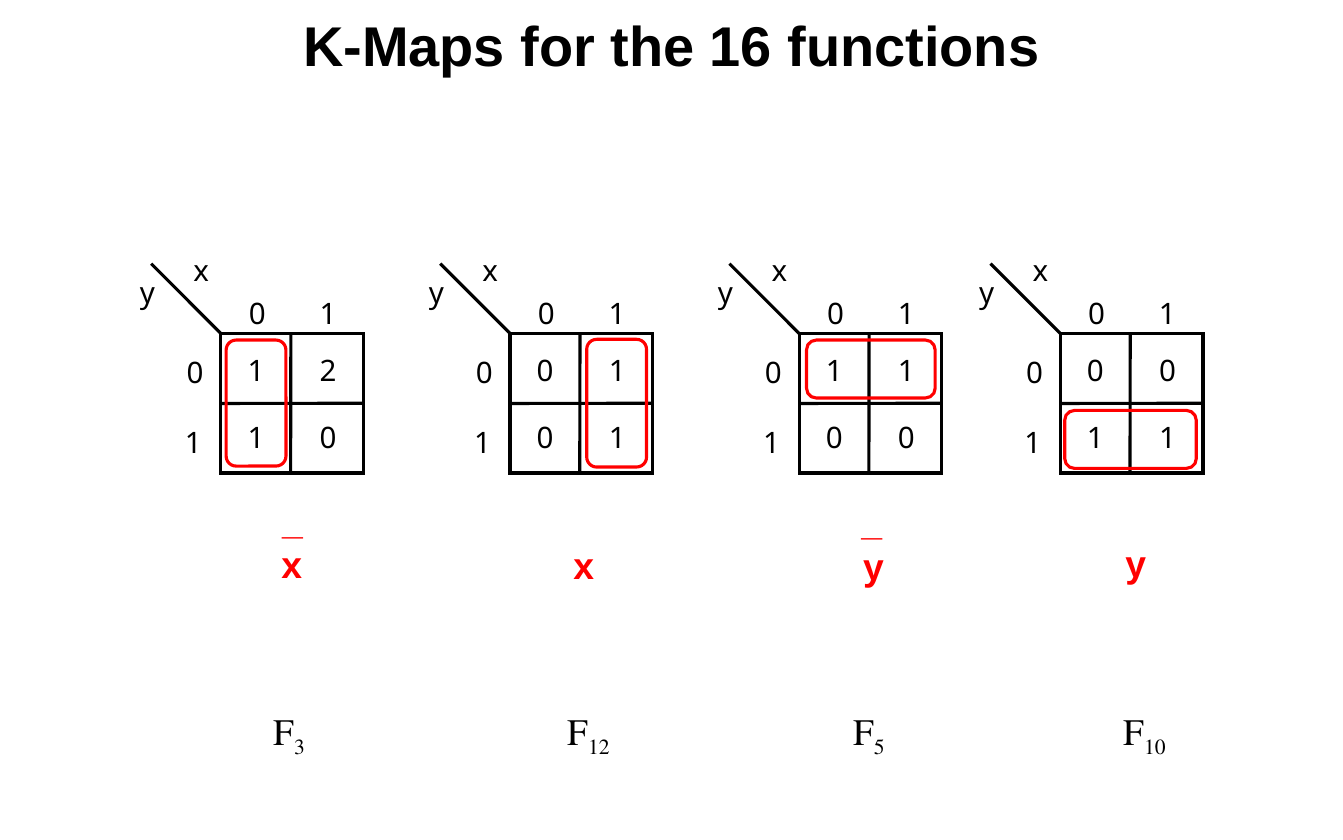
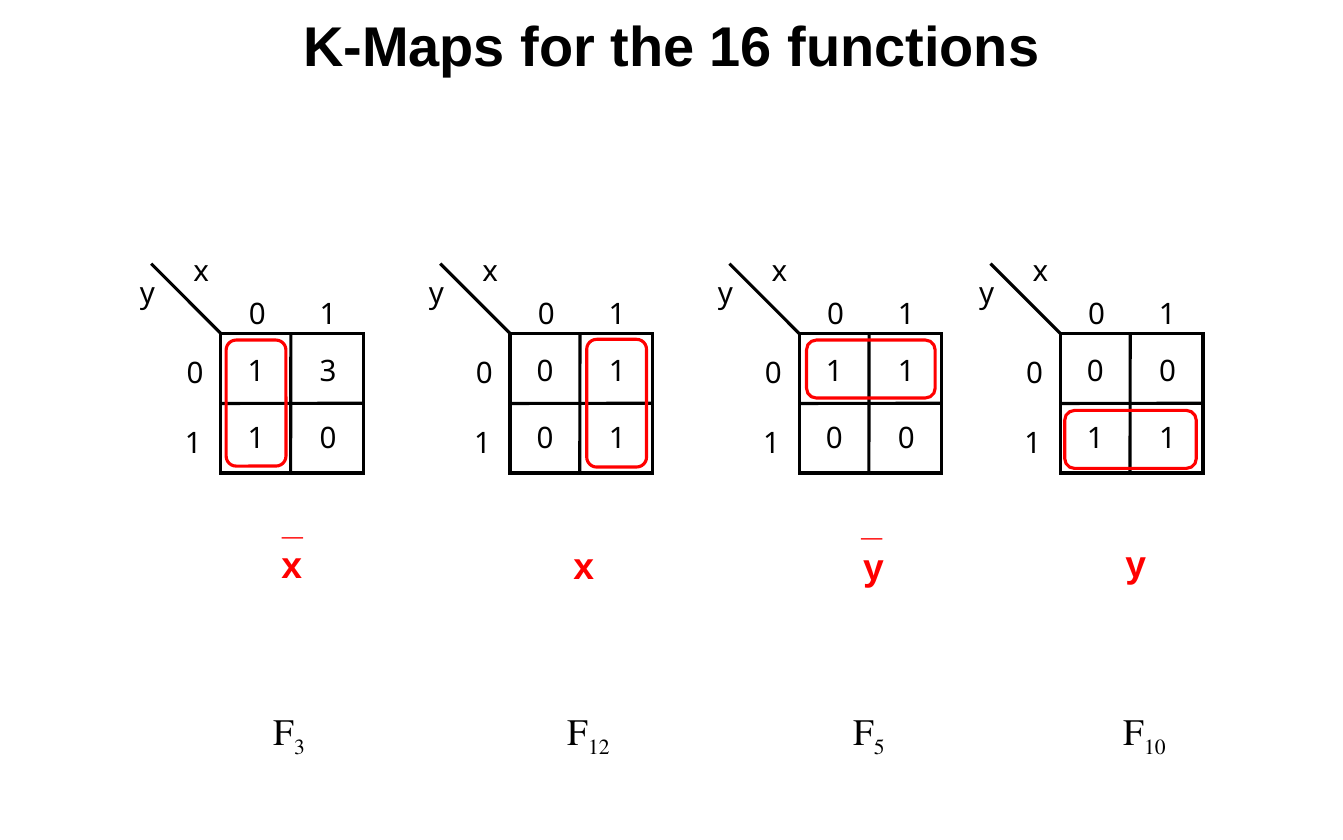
1 2: 2 -> 3 (328, 371)
